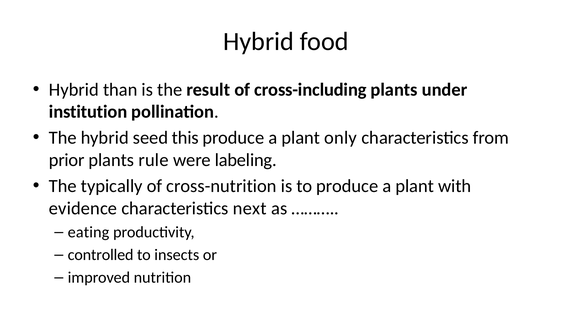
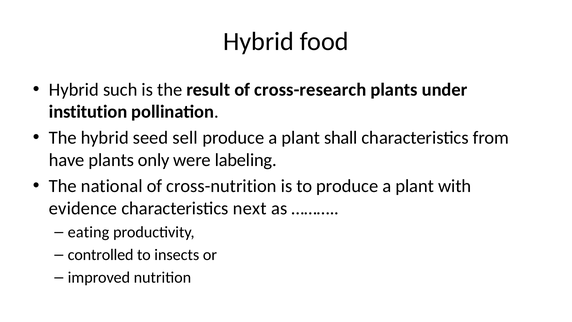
than: than -> such (120, 90)
cross-including: cross-including -> cross-research (310, 90)
this: this -> sell (185, 138)
only: only -> shall (341, 138)
prior: prior -> have (67, 160)
rule: rule -> only (154, 160)
typically: typically -> national (112, 186)
